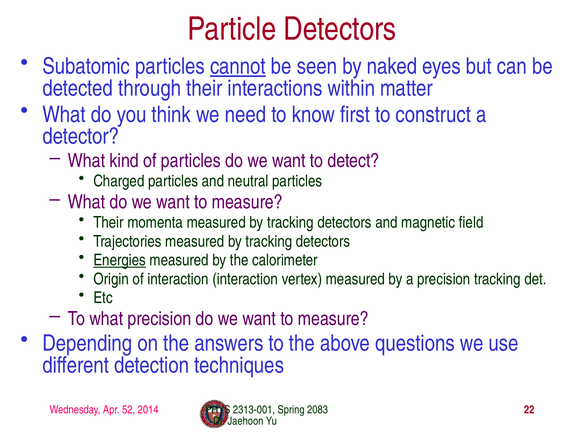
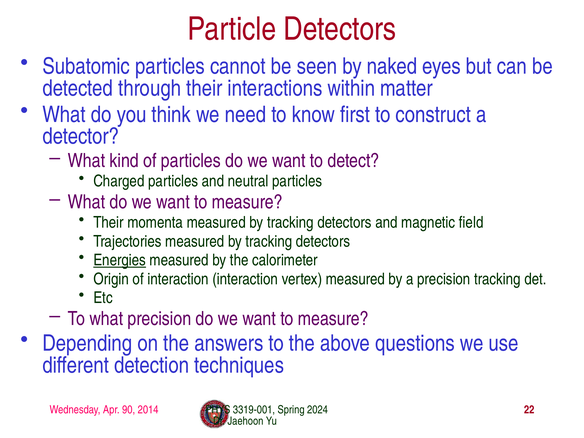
cannot underline: present -> none (238, 66)
52: 52 -> 90 (129, 410)
2313-001: 2313-001 -> 3319-001 (254, 410)
2083: 2083 -> 2024 (318, 410)
